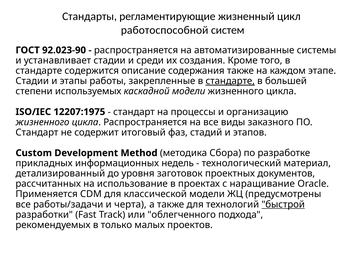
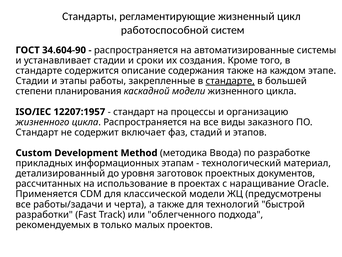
92.023-90: 92.023-90 -> 34.604-90 (64, 50)
среди: среди -> сроки (150, 60)
используемых: используемых -> планирования (88, 91)
12207:1975: 12207:1975 -> 12207:1957 (79, 112)
итоговый: итоговый -> включает (143, 132)
Сбора: Сбора -> Ввода (225, 153)
недель: недель -> этапам (178, 163)
быстрой underline: present -> none (283, 204)
